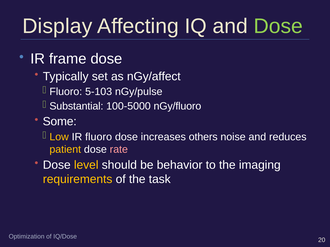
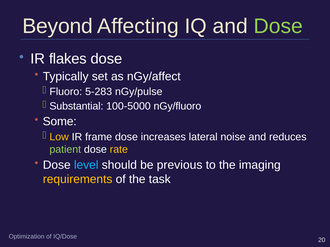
Display: Display -> Beyond (58, 26)
frame: frame -> flakes (68, 59)
5-103: 5-103 -> 5-283 (99, 92)
IR fluoro: fluoro -> frame (99, 137)
others: others -> lateral (203, 137)
patient colour: yellow -> light green (65, 150)
rate colour: pink -> yellow (119, 150)
level colour: yellow -> light blue (86, 165)
behavior: behavior -> previous (180, 165)
